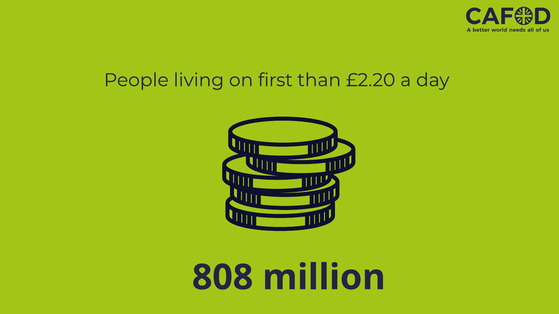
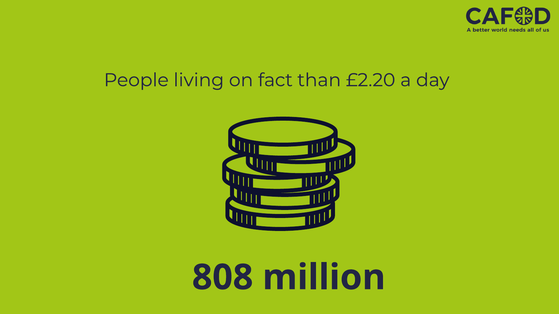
first: first -> fact (275, 80)
